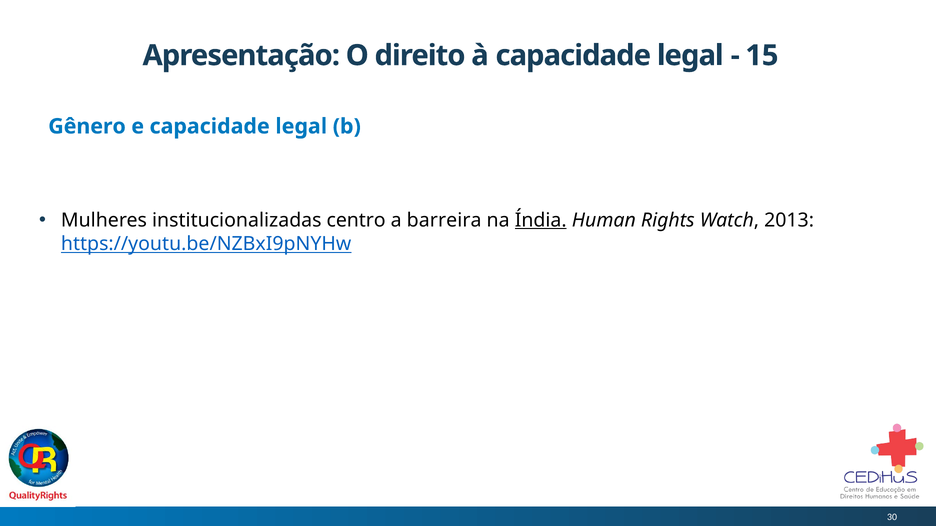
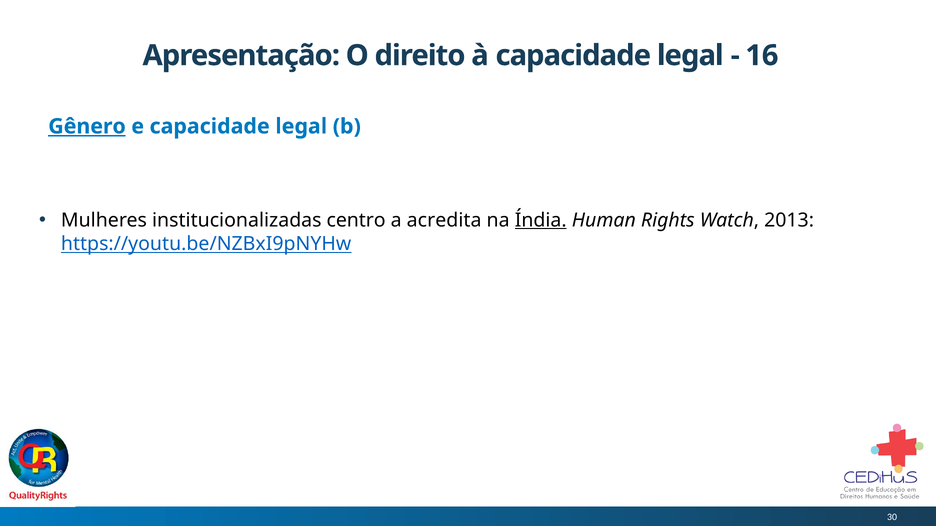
15: 15 -> 16 (762, 56)
Gênero underline: none -> present (87, 127)
barreira: barreira -> acredita (444, 220)
